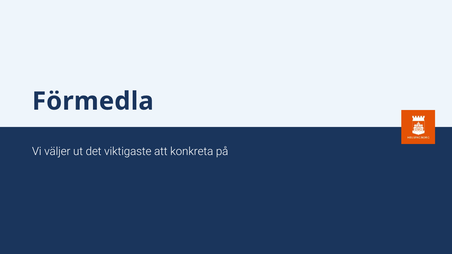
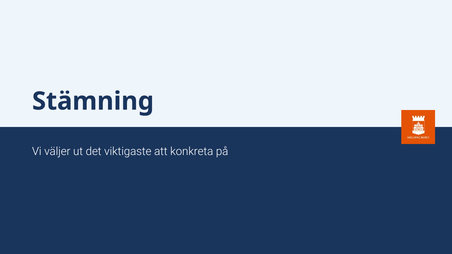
Förmedla: Förmedla -> Stämning (93, 101)
